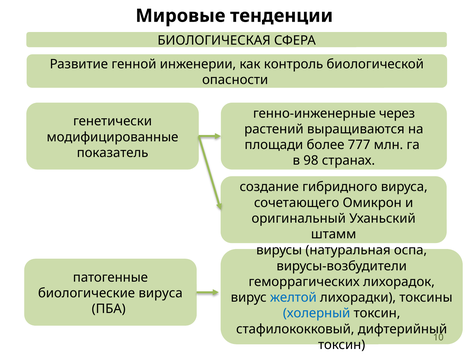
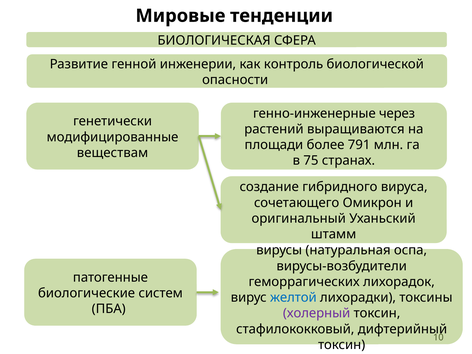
777: 777 -> 791 (359, 145)
показатель: показатель -> веществам (113, 153)
98: 98 -> 75 (311, 161)
биологические вируса: вируса -> систем (161, 293)
холерный colour: blue -> purple (317, 313)
